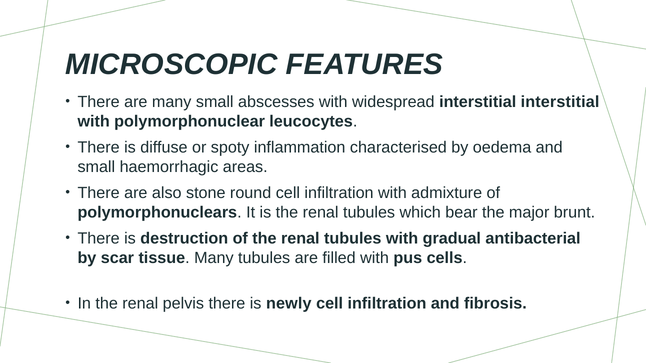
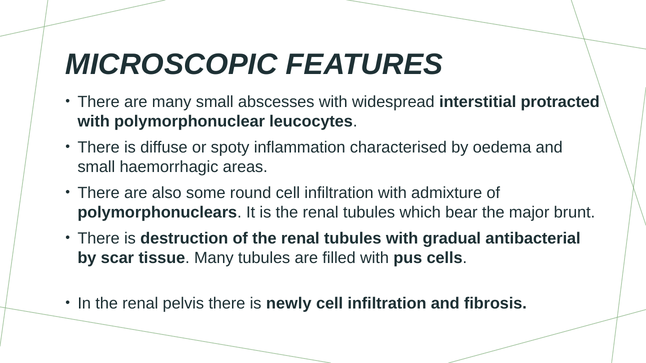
interstitial interstitial: interstitial -> protracted (560, 102)
stone: stone -> some (206, 193)
